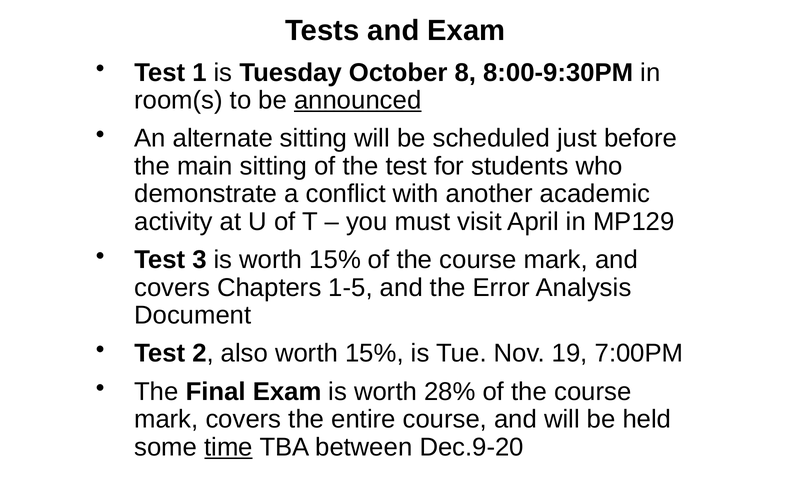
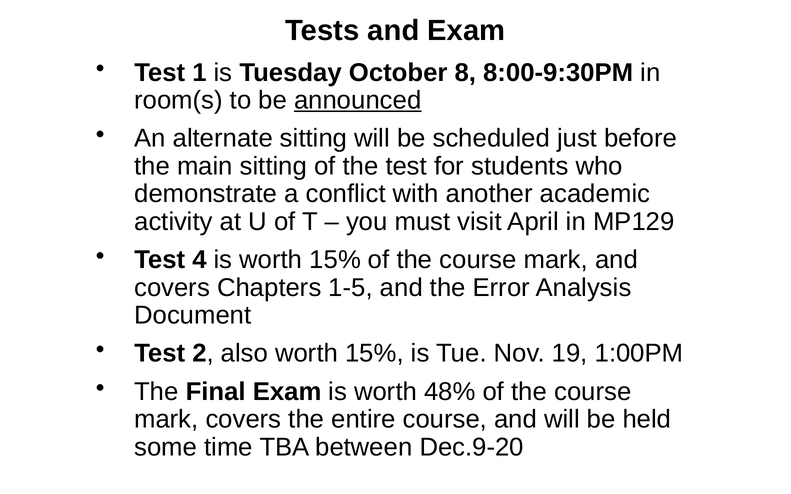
3: 3 -> 4 (199, 260)
7:00PM: 7:00PM -> 1:00PM (639, 354)
28%: 28% -> 48% (450, 392)
time underline: present -> none (229, 448)
